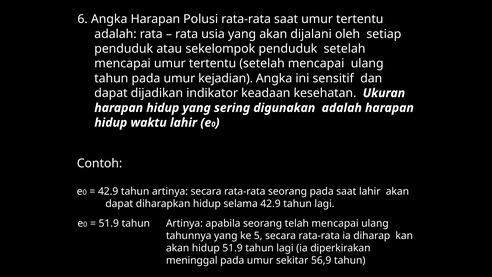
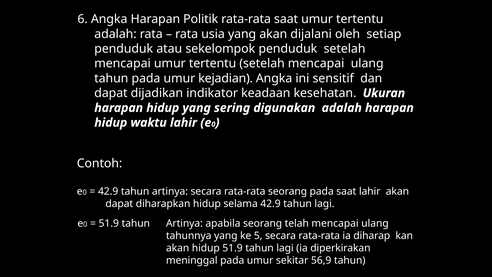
Polusi: Polusi -> Politik (201, 19)
